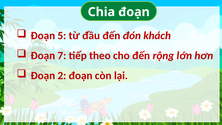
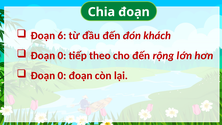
5: 5 -> 6 (62, 36)
7: 7 -> 0 (62, 56)
2: 2 -> 0 (62, 76)
